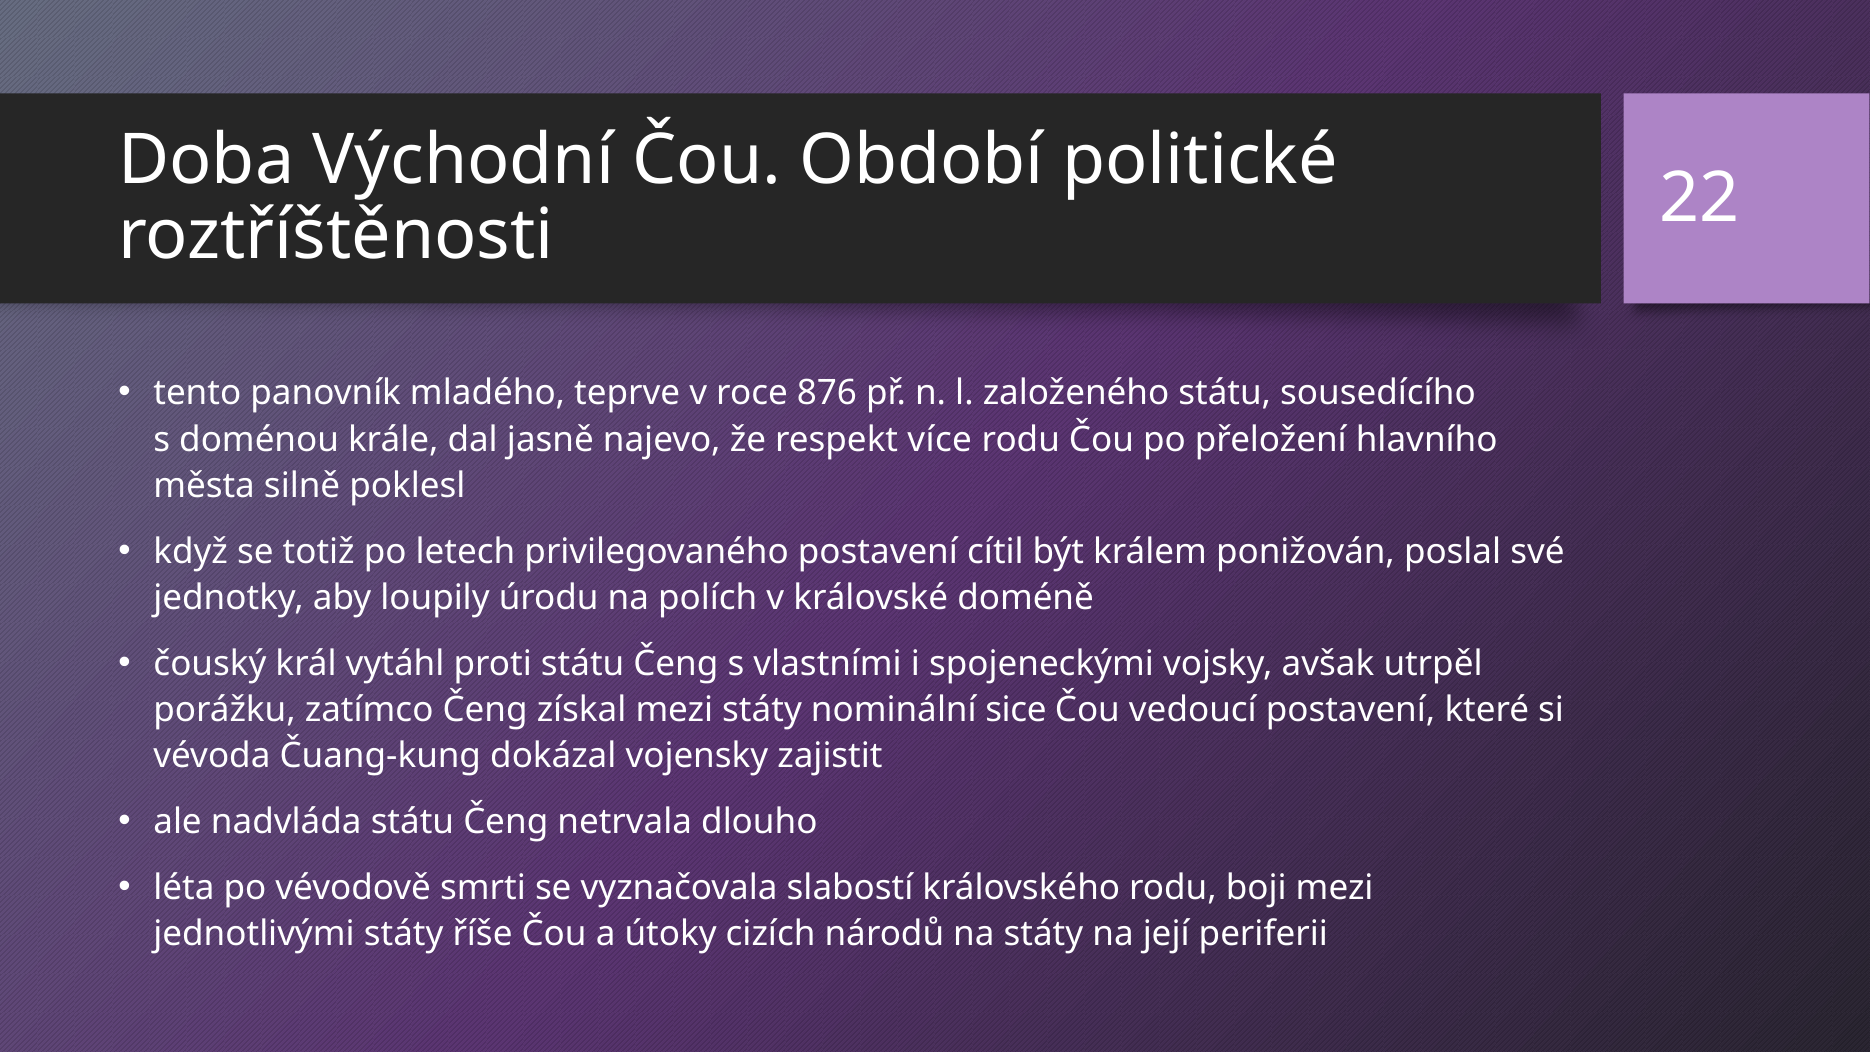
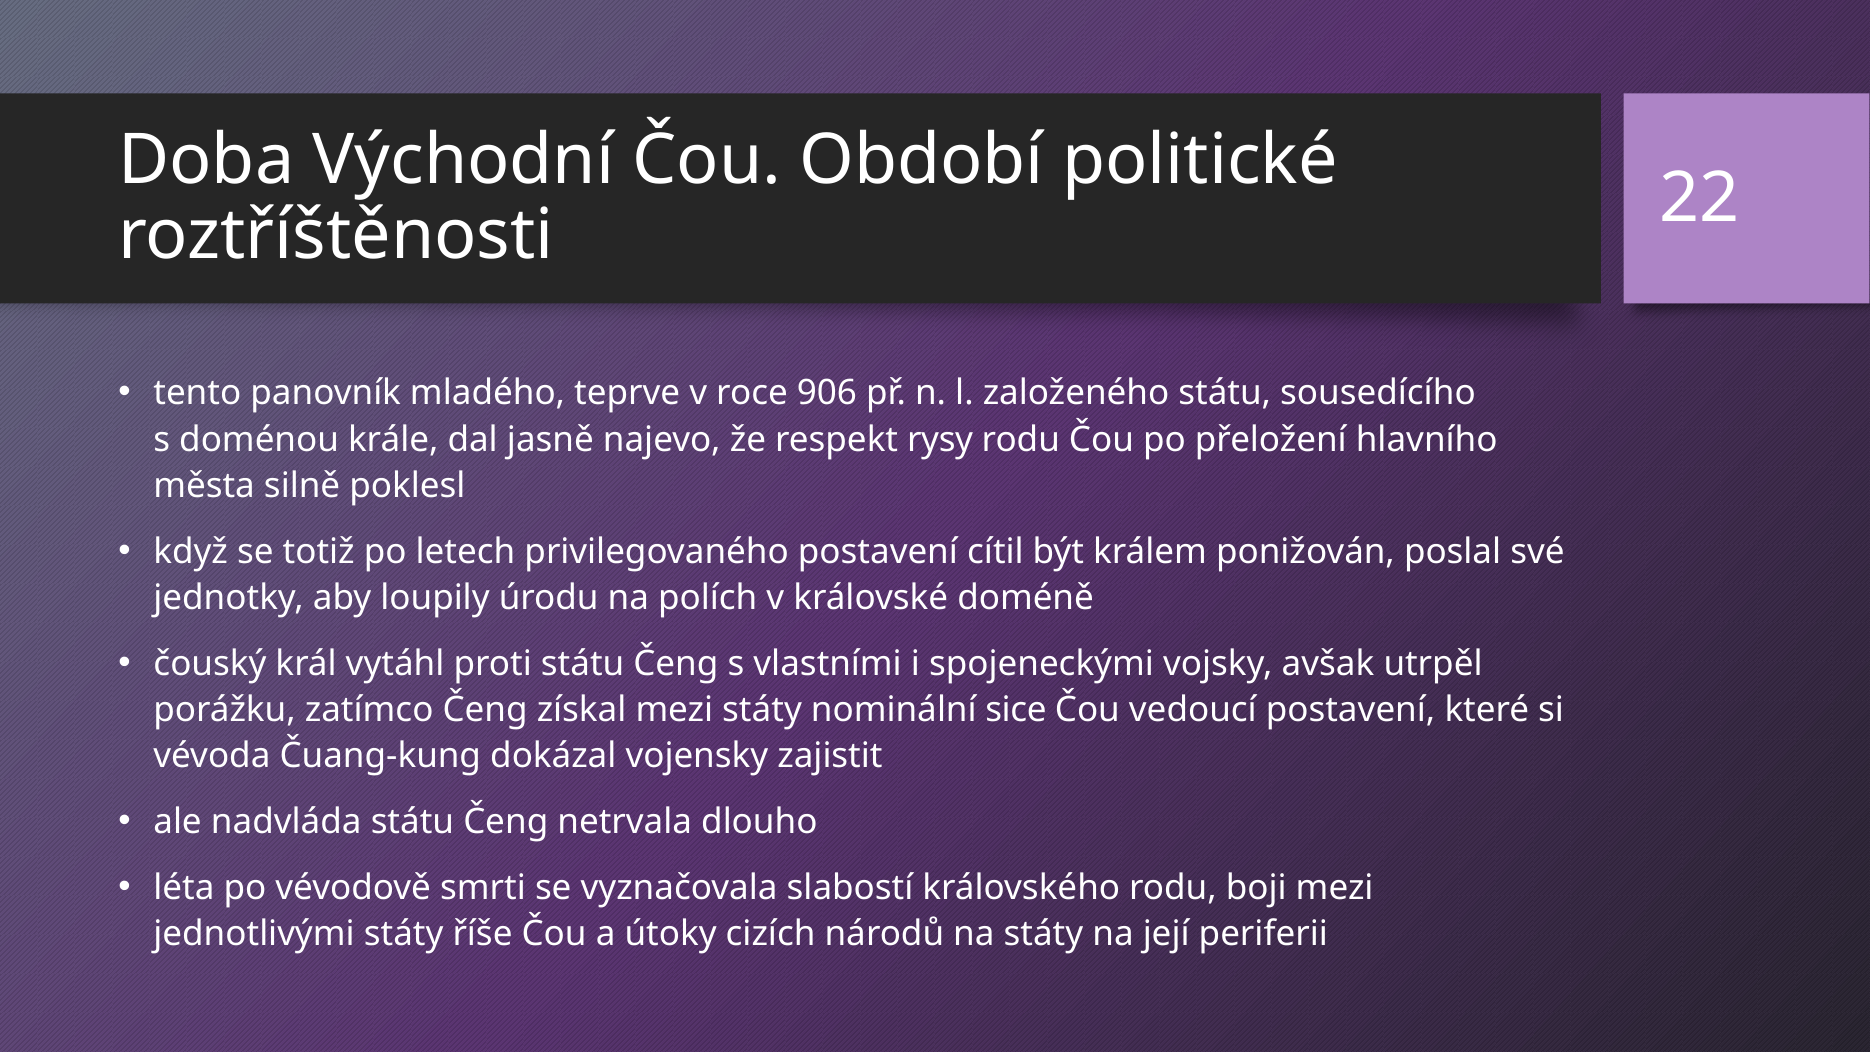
876: 876 -> 906 (827, 393)
více: více -> rysy (940, 439)
